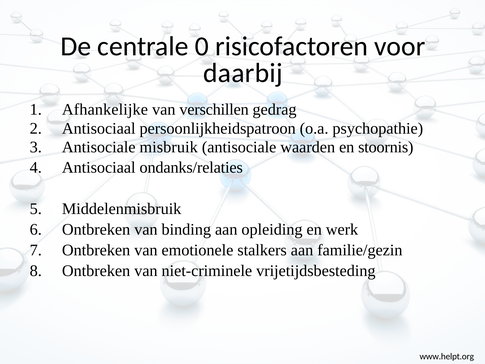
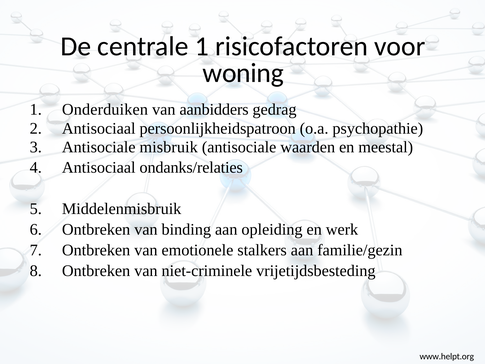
centrale 0: 0 -> 1 (202, 46)
daarbij: daarbij -> woning (243, 73)
Afhankelijke: Afhankelijke -> Onderduiken (105, 109)
verschillen: verschillen -> aanbidders (214, 109)
stoornis: stoornis -> meestal (386, 147)
